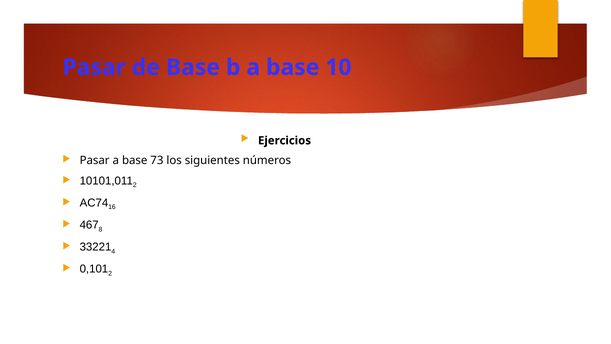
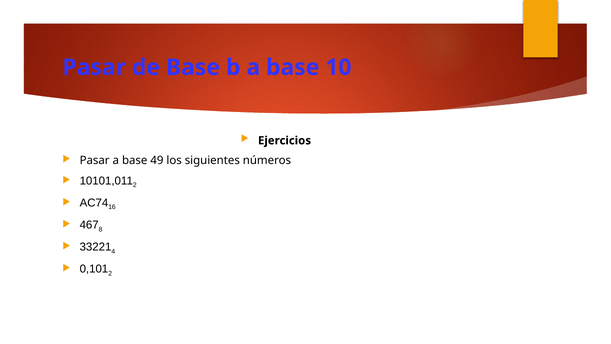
73: 73 -> 49 (157, 161)
